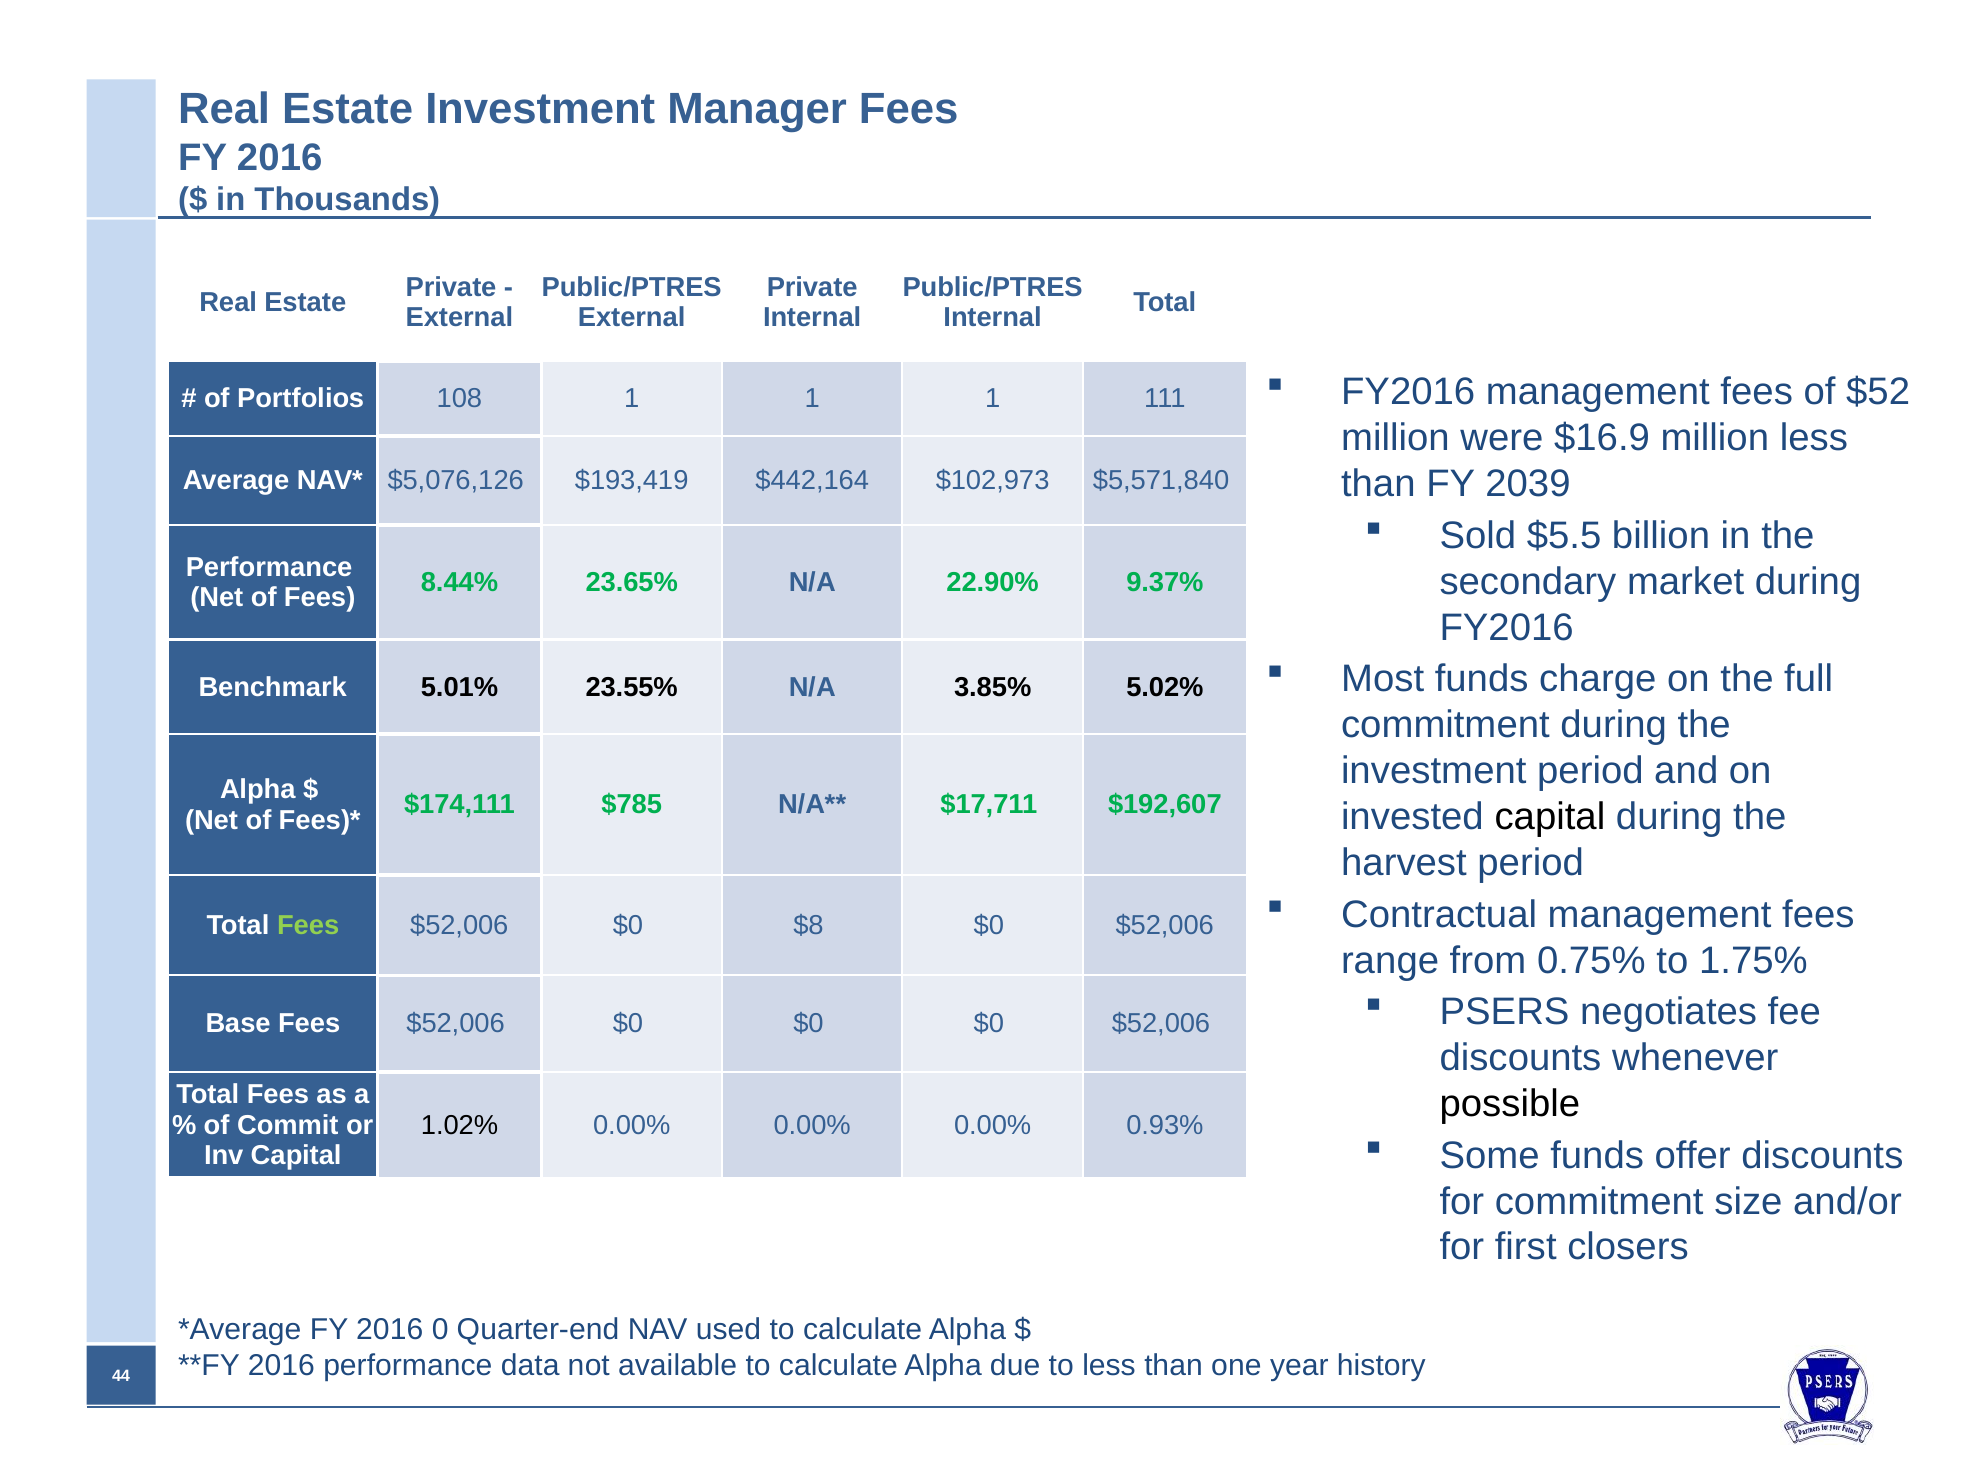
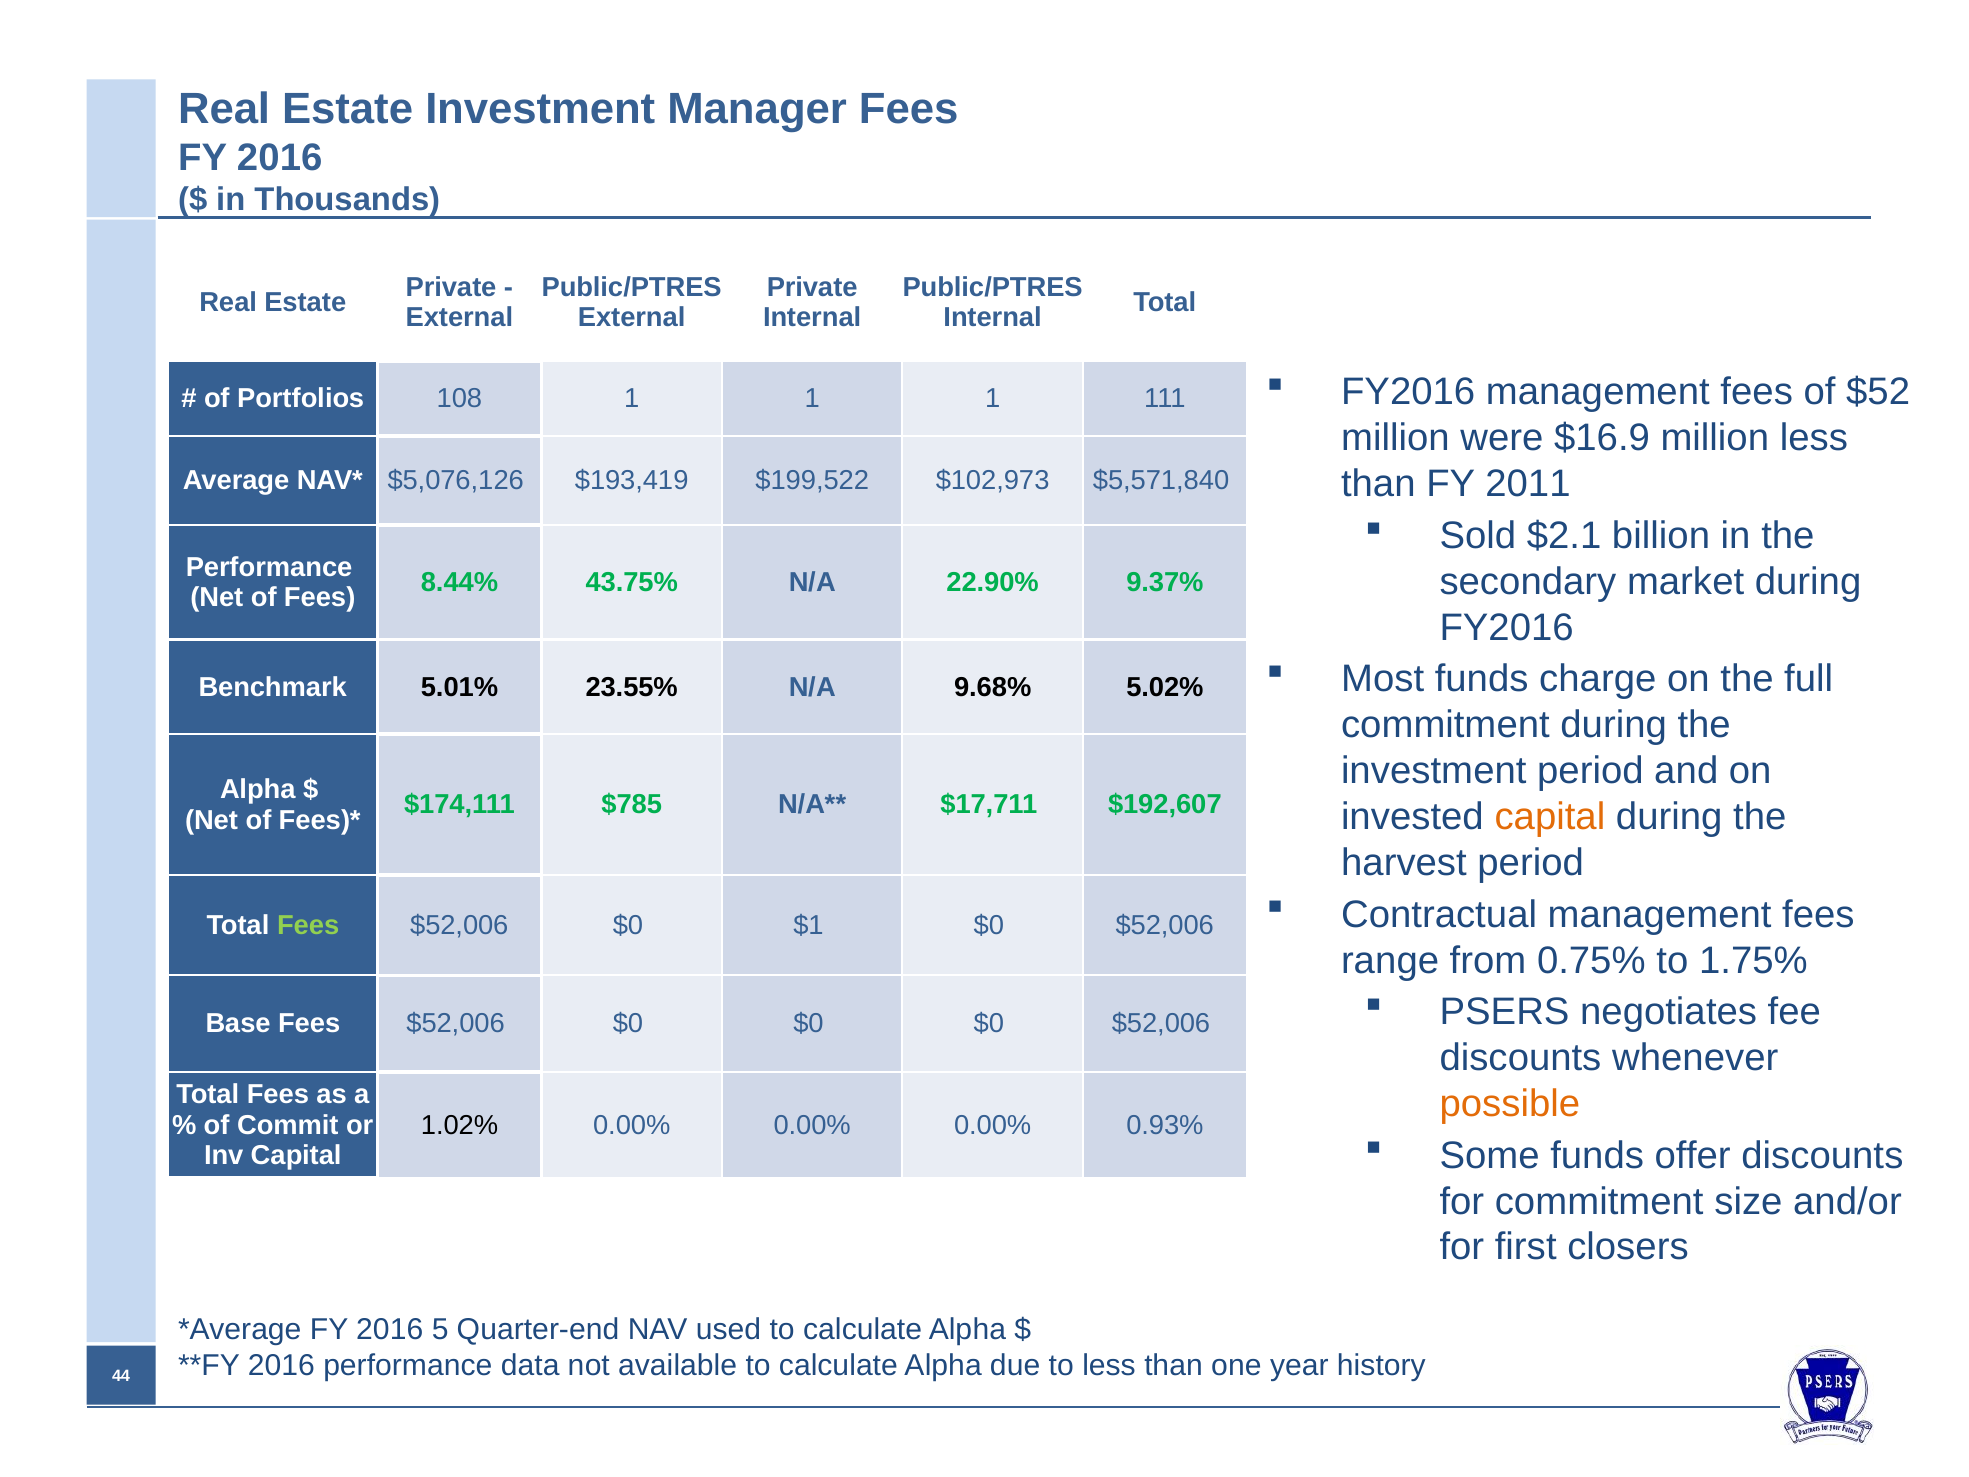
2039: 2039 -> 2011 (1528, 484)
$442,164: $442,164 -> $199,522 (812, 481)
$5.5: $5.5 -> $2.1 (1564, 536)
23.65%: 23.65% -> 43.75% (632, 583)
3.85%: 3.85% -> 9.68% (993, 687)
capital colour: black -> orange (1550, 817)
$8: $8 -> $1 (808, 925)
possible colour: black -> orange (1510, 1104)
0: 0 -> 5 (440, 1329)
